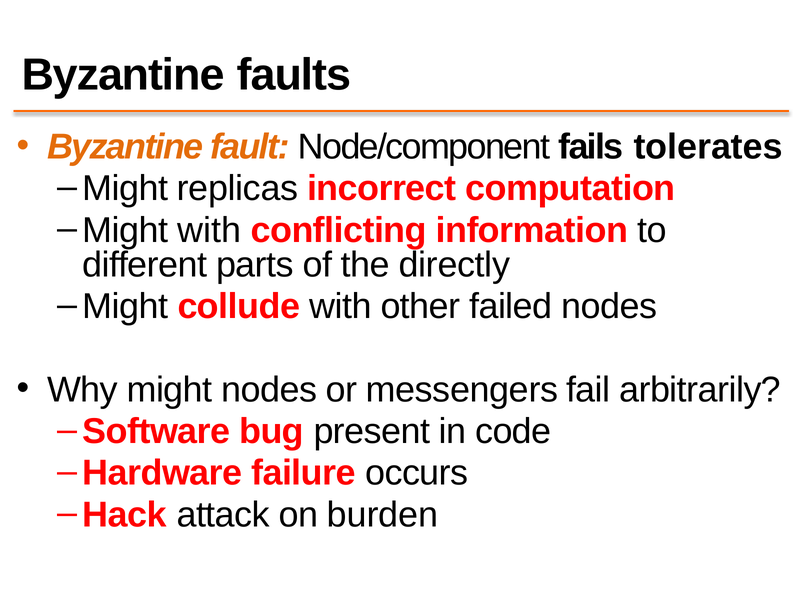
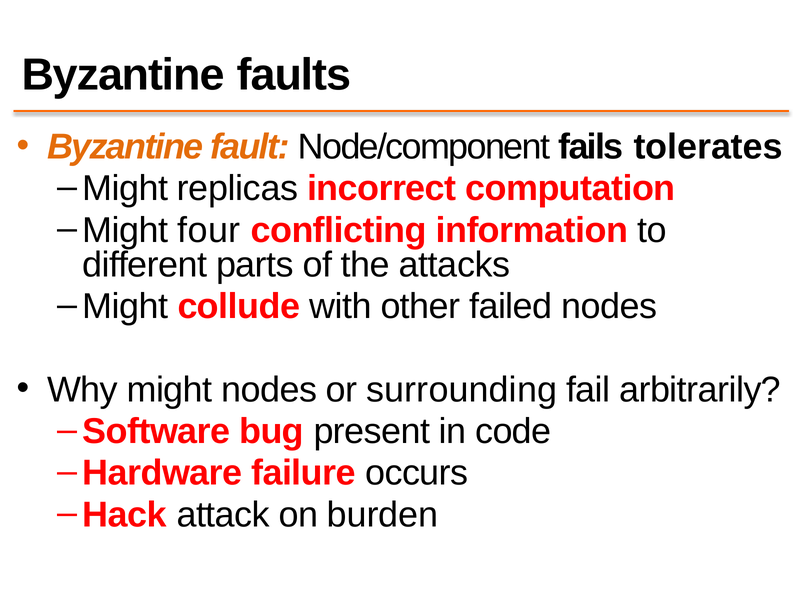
Might with: with -> four (209, 230)
directly: directly -> attacks (454, 265)
messengers: messengers -> surrounding (462, 390)
